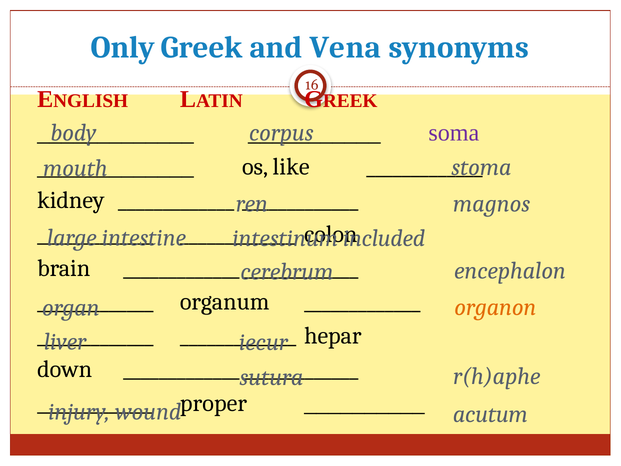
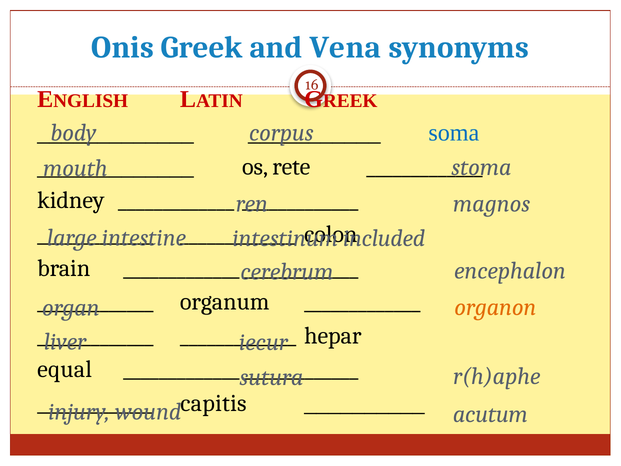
Only: Only -> Onis (123, 48)
soma colour: purple -> blue (454, 133)
like: like -> rete (291, 167)
down: down -> equal (65, 369)
proper: proper -> capitis (213, 403)
